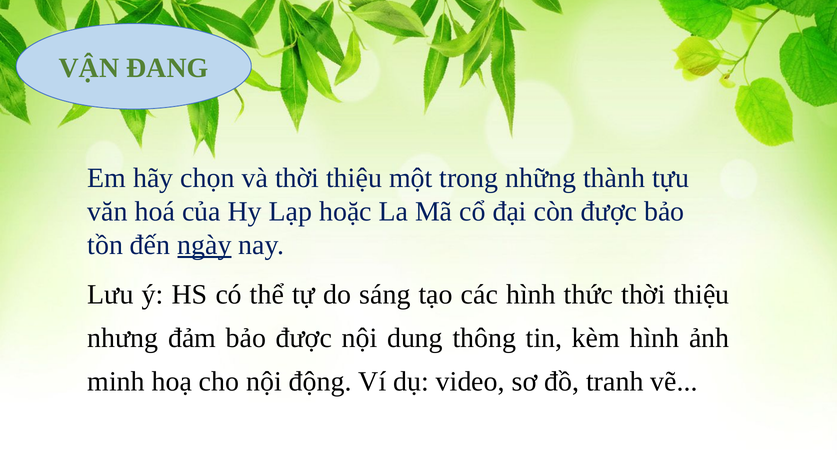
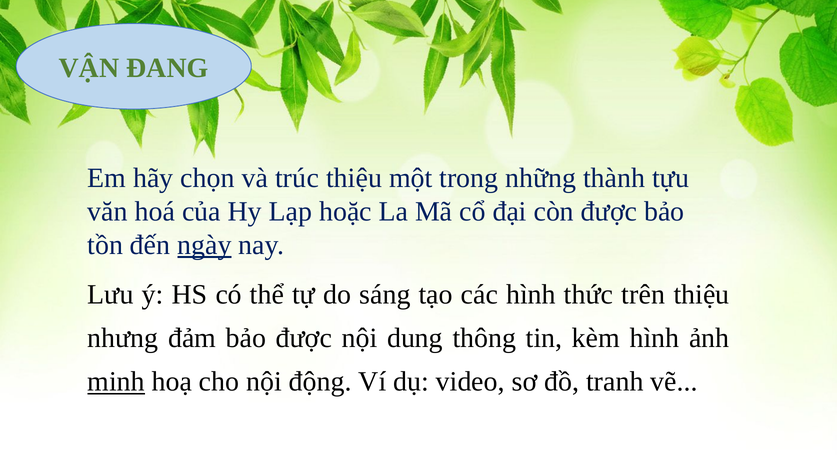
và thời: thời -> trúc (297, 178)
thức thời: thời -> trên (643, 295)
minh underline: none -> present (116, 382)
